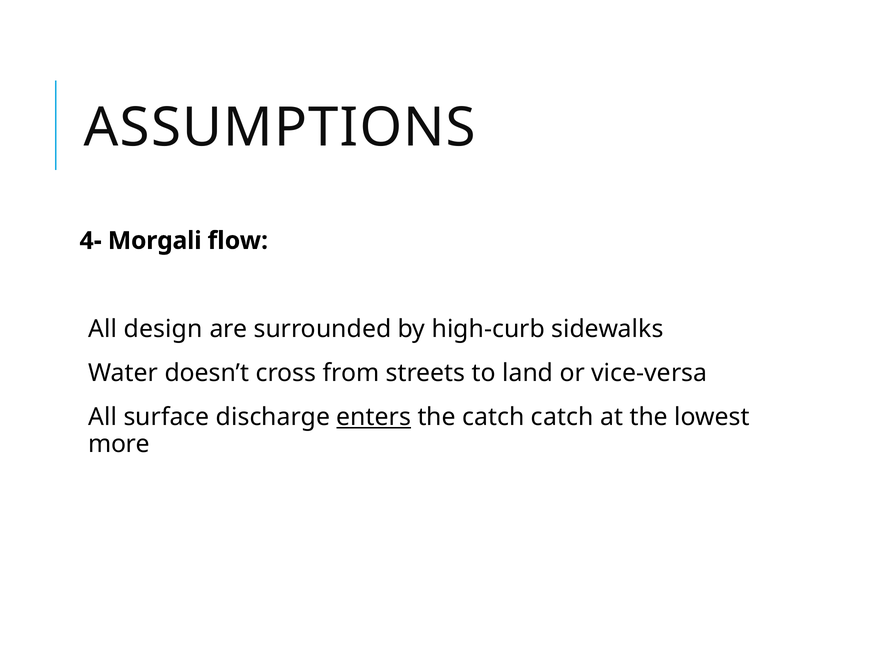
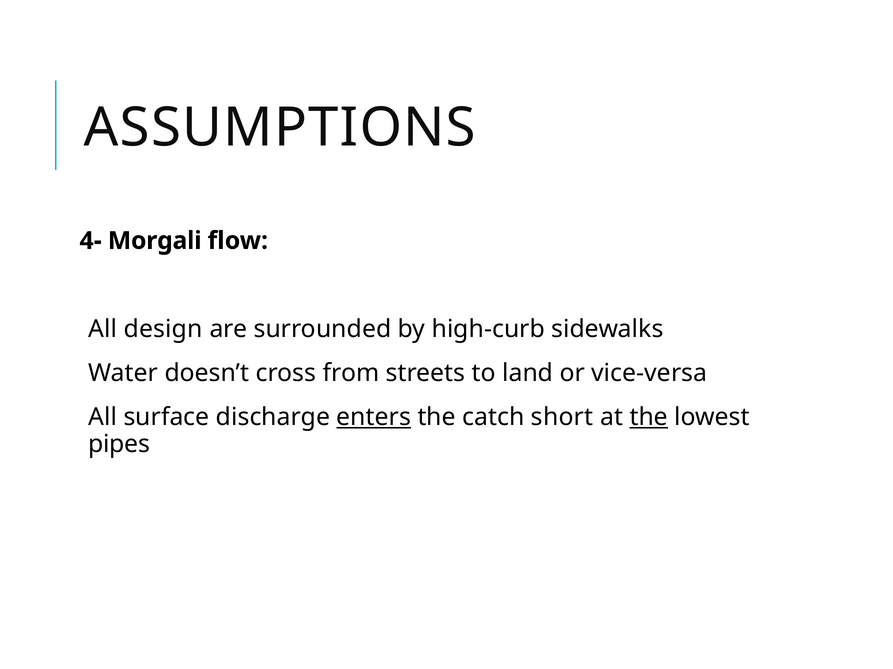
catch catch: catch -> short (562, 418)
the underline: none -> present (649, 418)
more: more -> pipes (119, 444)
